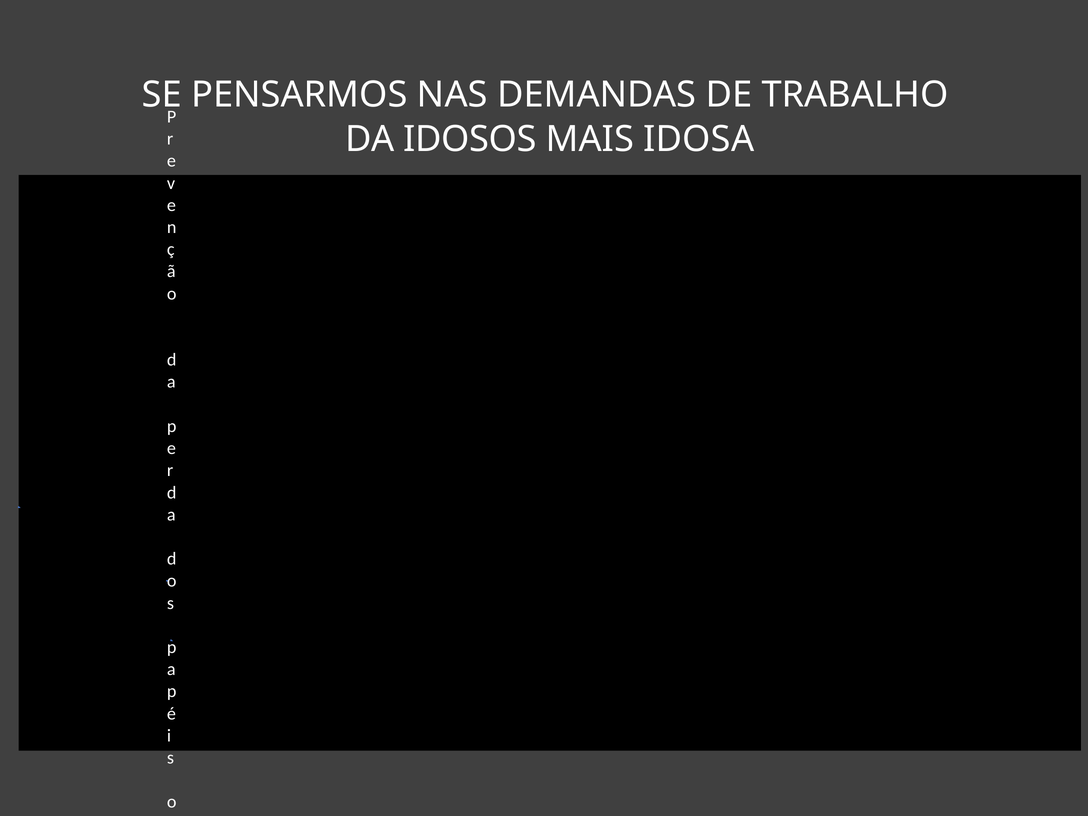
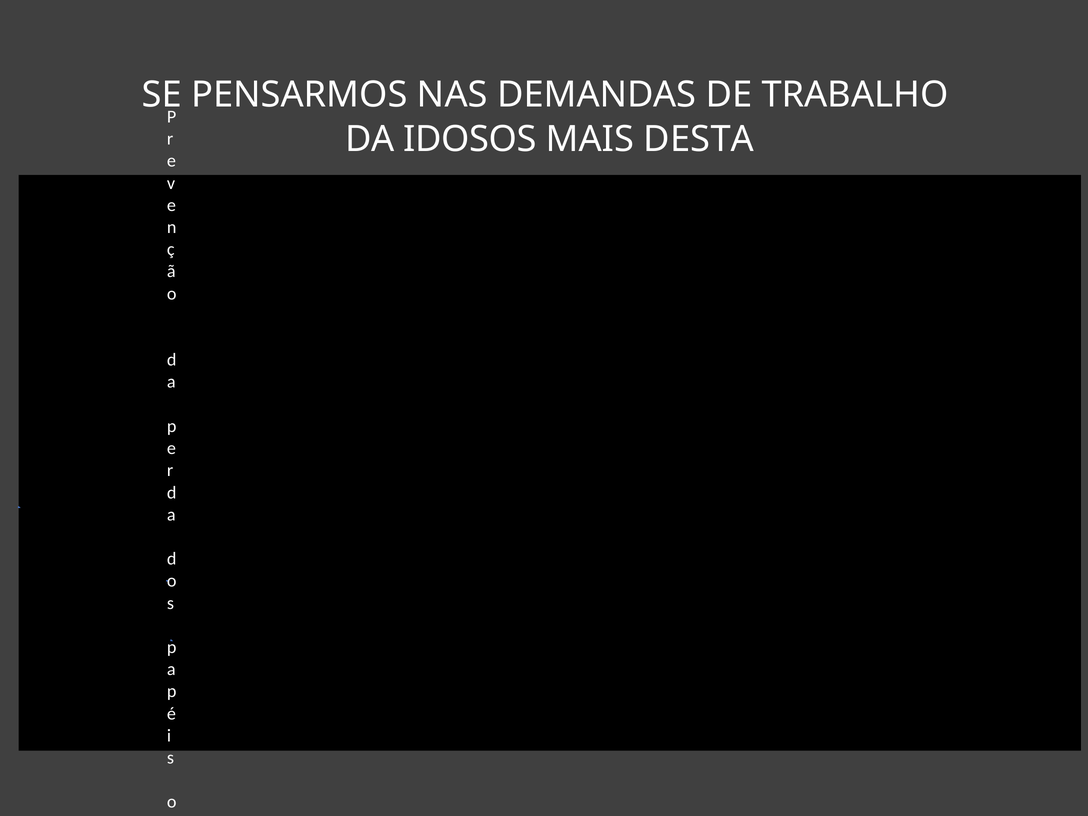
IDOSA: IDOSA -> DESTA (699, 139)
